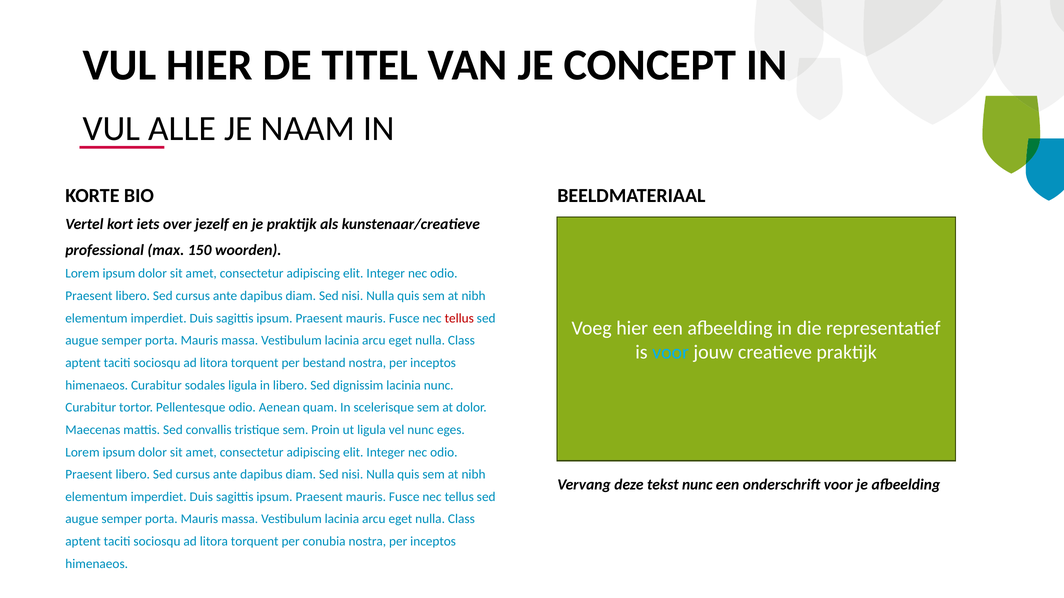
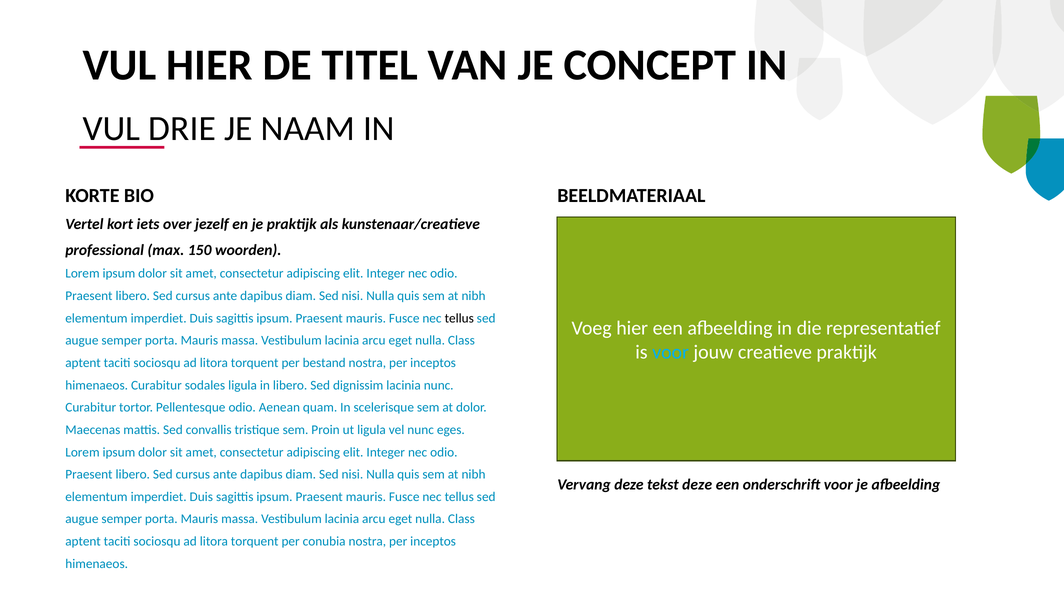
ALLE: ALLE -> DRIE (182, 129)
tellus colour: red -> black (459, 318)
tekst nunc: nunc -> deze (697, 485)
